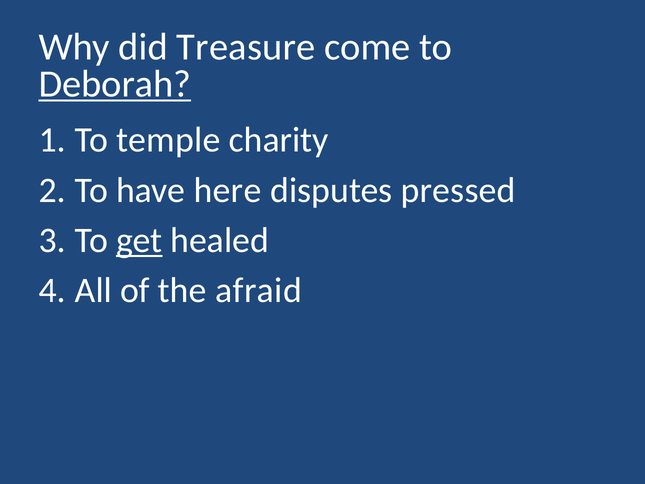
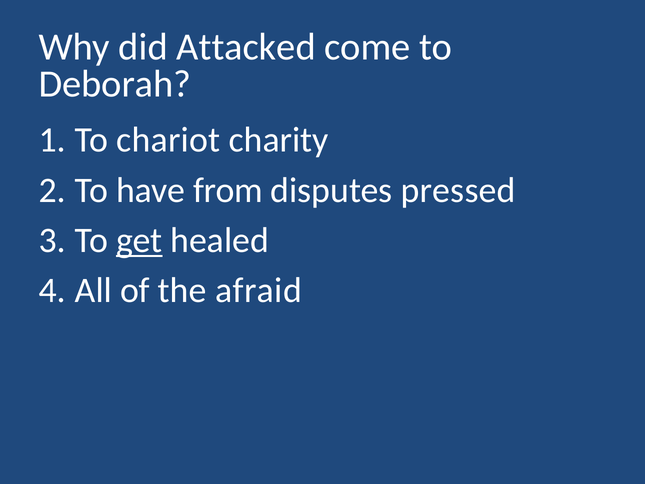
Treasure: Treasure -> Attacked (246, 47)
Deborah underline: present -> none (115, 84)
temple: temple -> chariot (168, 140)
here: here -> from (228, 190)
